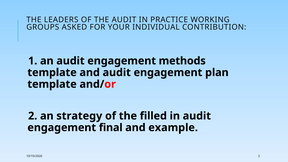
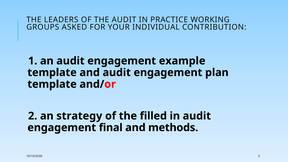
methods: methods -> example (182, 61)
example: example -> methods (173, 128)
